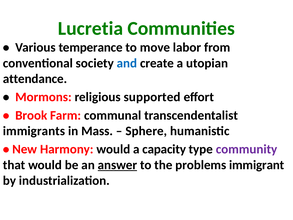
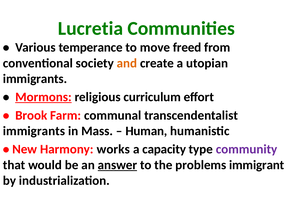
labor: labor -> freed (187, 47)
and colour: blue -> orange (127, 63)
attendance: attendance -> immigrants (35, 79)
Mormons underline: none -> present (43, 97)
supported: supported -> curriculum (152, 97)
Sphere: Sphere -> Human (146, 131)
Harmony would: would -> works (113, 149)
